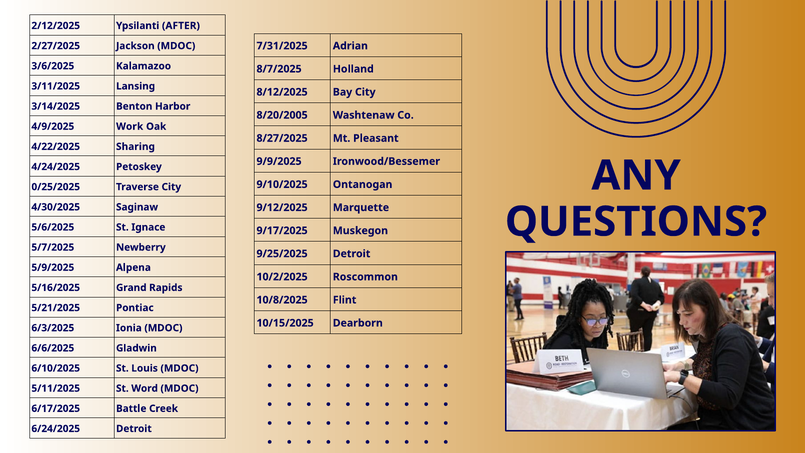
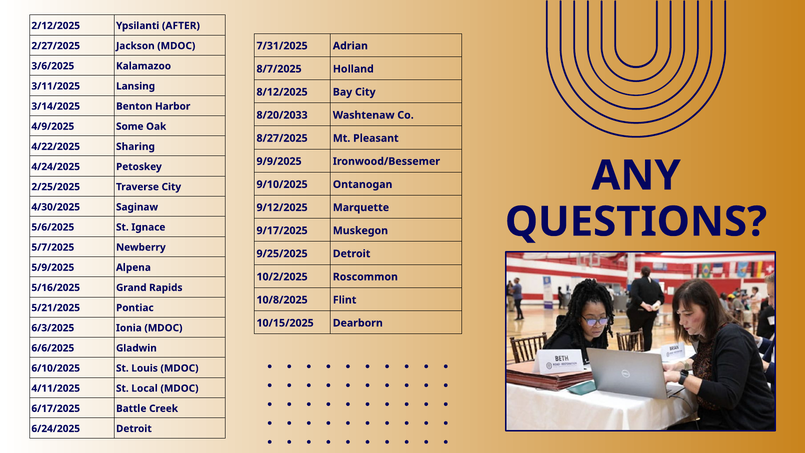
8/20/2005: 8/20/2005 -> 8/20/2033 (282, 115)
Work: Work -> Some (130, 126)
0/25/2025: 0/25/2025 -> 2/25/2025 (56, 187)
5/11/2025: 5/11/2025 -> 4/11/2025 (56, 388)
Word: Word -> Local (145, 388)
